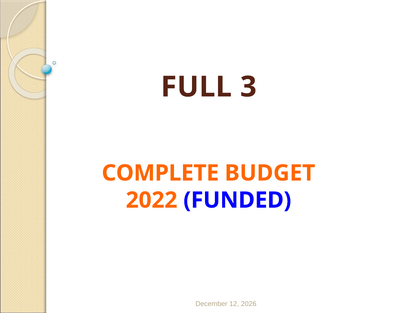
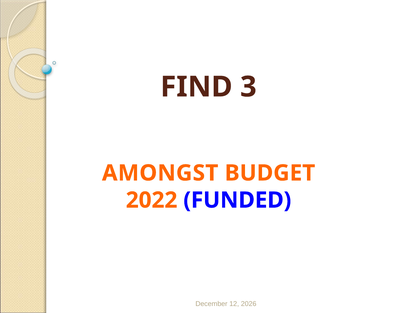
FULL: FULL -> FIND (196, 87)
COMPLETE: COMPLETE -> AMONGST (160, 173)
